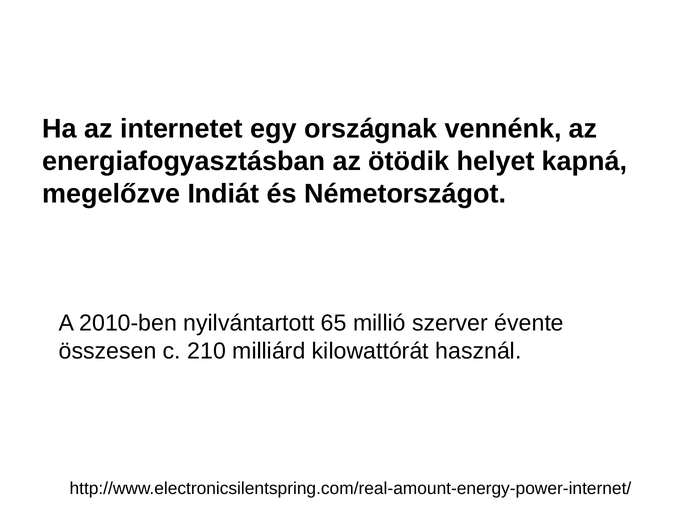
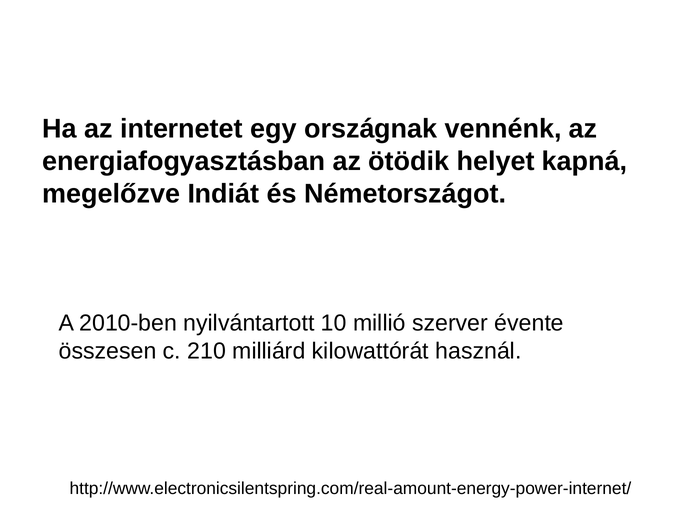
65: 65 -> 10 (334, 323)
